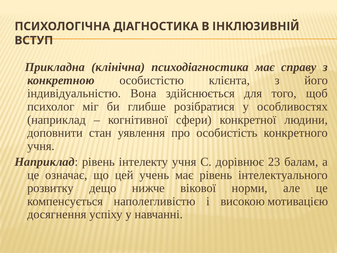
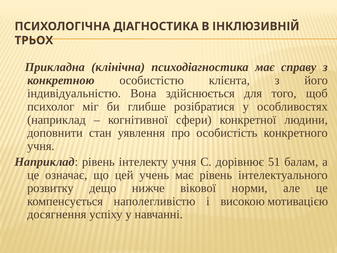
ВСТУП: ВСТУП -> ТРЬОХ (34, 40)
23: 23 -> 51 (274, 162)
